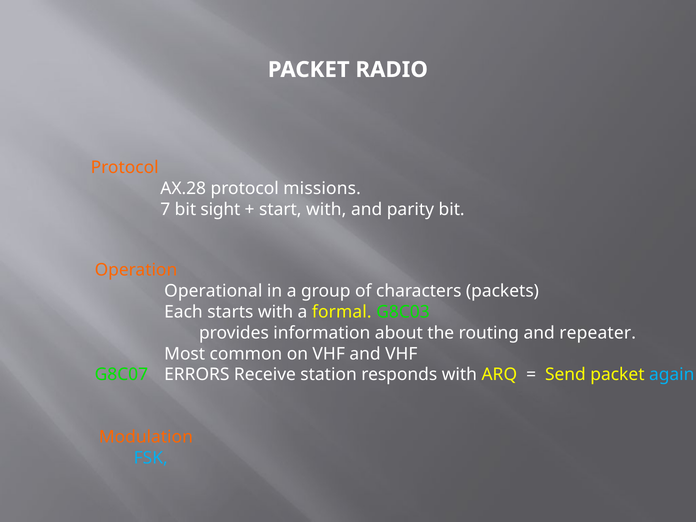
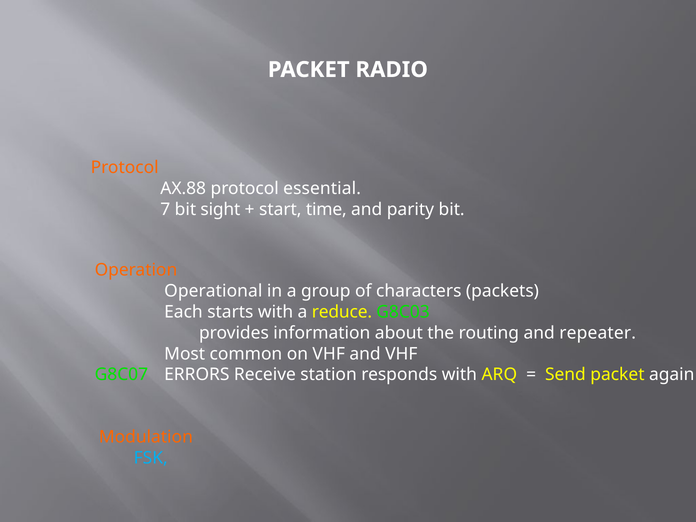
AX.28: AX.28 -> AX.88 (183, 189)
missions: missions -> essential (322, 189)
start with: with -> time (326, 209)
formal: formal -> reduce (342, 312)
again colour: light blue -> white (672, 375)
